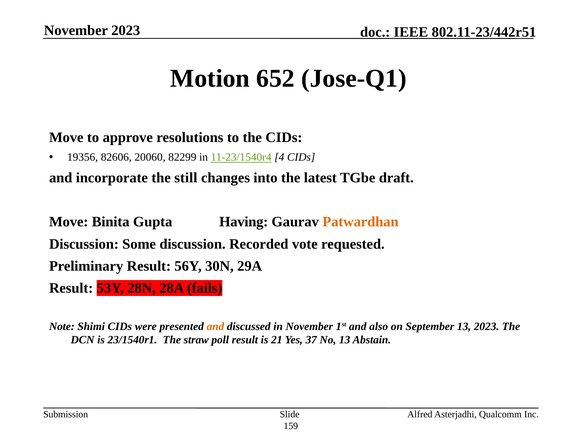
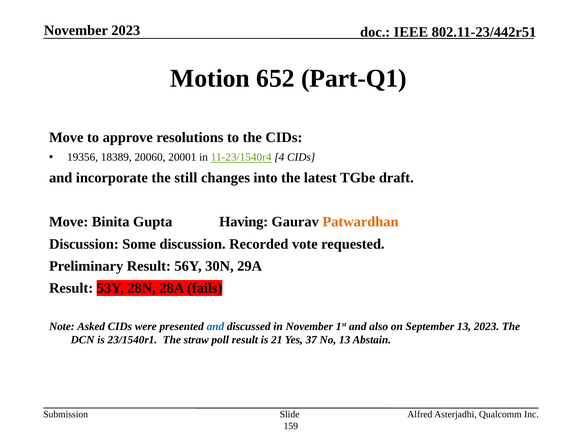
Jose-Q1: Jose-Q1 -> Part-Q1 (354, 79)
82606: 82606 -> 18389 (116, 158)
82299: 82299 -> 20001 (182, 158)
Shimi: Shimi -> Asked (91, 327)
and colour: orange -> blue (215, 327)
